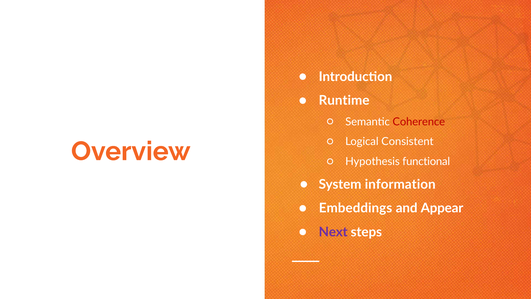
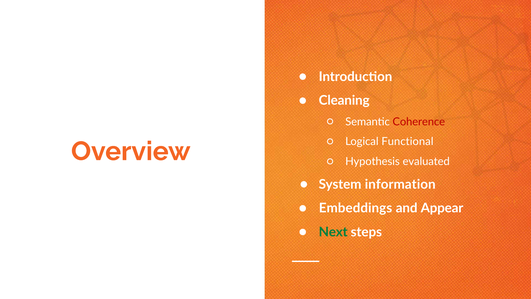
Runtime: Runtime -> Cleaning (344, 101)
Consistent: Consistent -> Functional (407, 141)
functional: functional -> evaluated (426, 161)
Next colour: purple -> green (333, 232)
